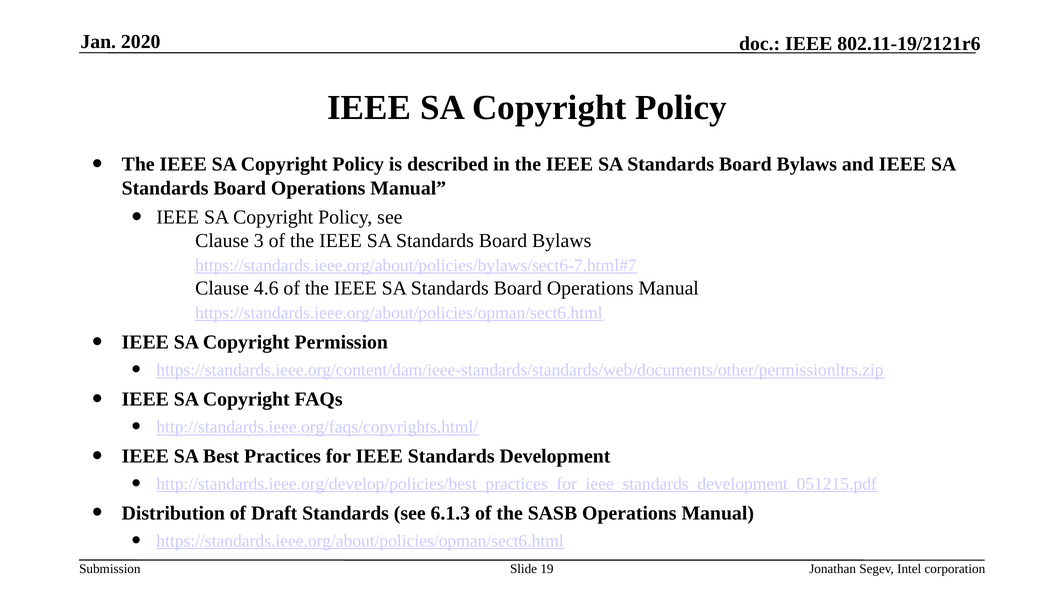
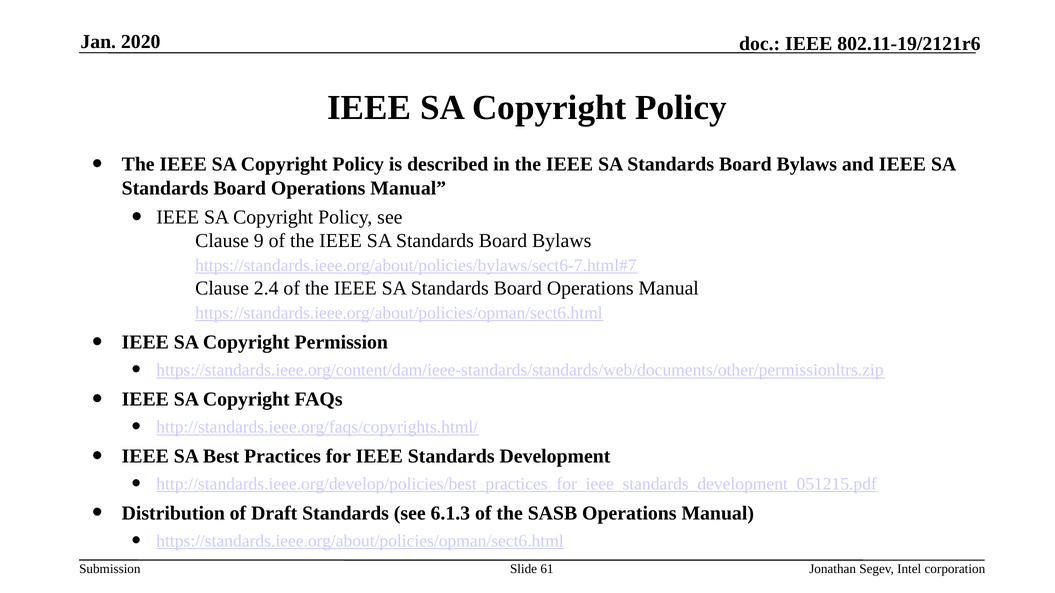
3: 3 -> 9 (259, 241)
4.6: 4.6 -> 2.4 (266, 289)
19: 19 -> 61 (547, 569)
